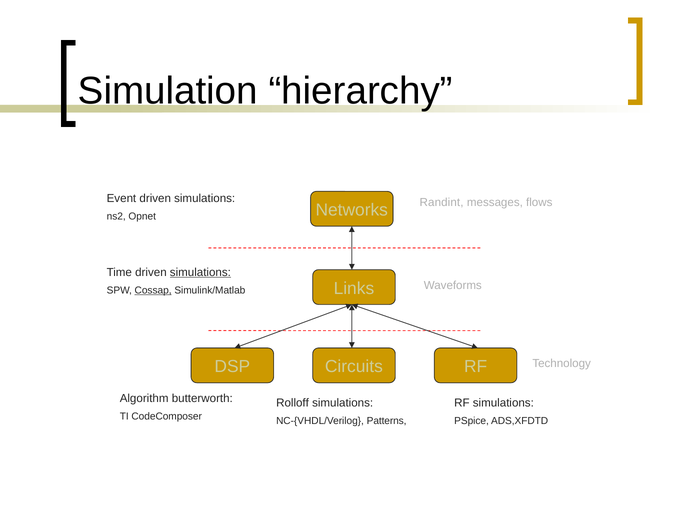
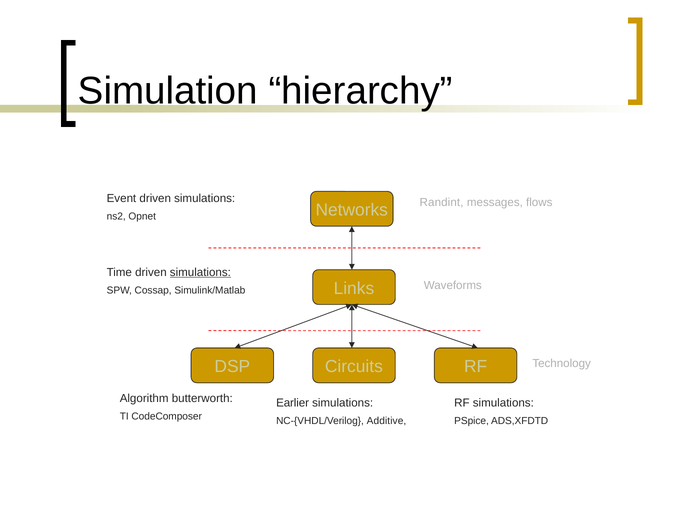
Cossap underline: present -> none (153, 290)
Rolloff: Rolloff -> Earlier (293, 402)
Patterns: Patterns -> Additive (387, 420)
